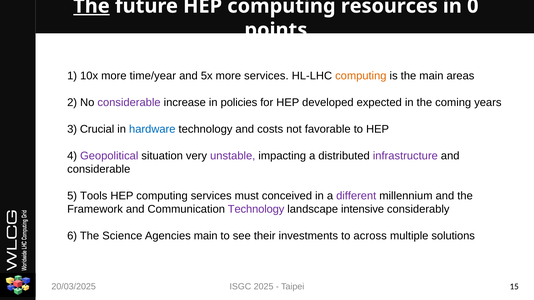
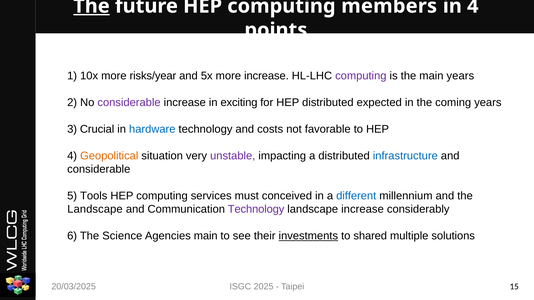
resources: resources -> members (389, 6)
in 0: 0 -> 4 (473, 6)
time/year: time/year -> risks/year (153, 76)
more services: services -> increase (266, 76)
computing colour: orange -> purple (361, 76)
main areas: areas -> years (460, 76)
policies: policies -> exciting (239, 103)
HEP developed: developed -> distributed (328, 103)
Geopolitical colour: purple -> orange (109, 156)
infrastructure colour: purple -> blue (405, 156)
different colour: purple -> blue (356, 196)
Framework: Framework -> Landscape (95, 210)
landscape intensive: intensive -> increase (362, 210)
investments underline: none -> present (308, 236)
across: across -> shared (370, 236)
